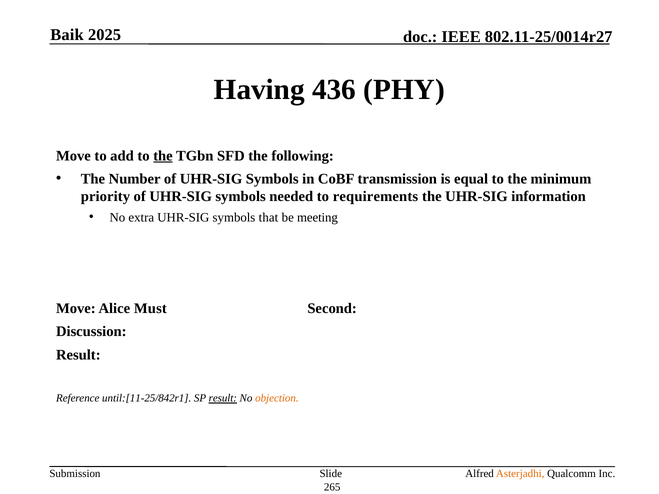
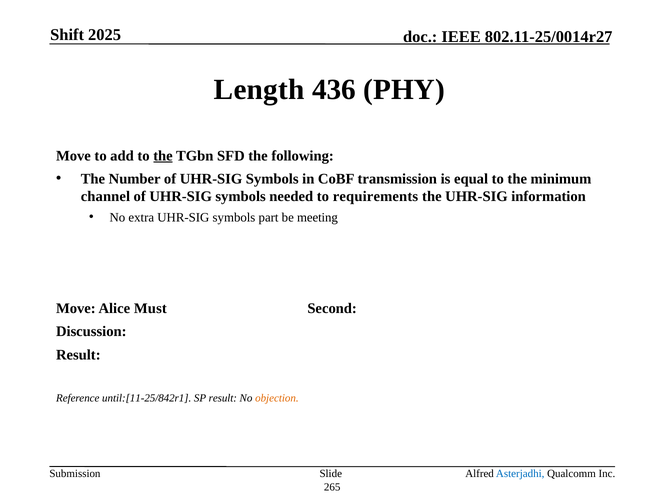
Baik: Baik -> Shift (67, 35)
Having: Having -> Length (259, 90)
priority: priority -> channel (105, 197)
that: that -> part (269, 217)
result underline: present -> none (223, 399)
Asterjadhi colour: orange -> blue (520, 474)
